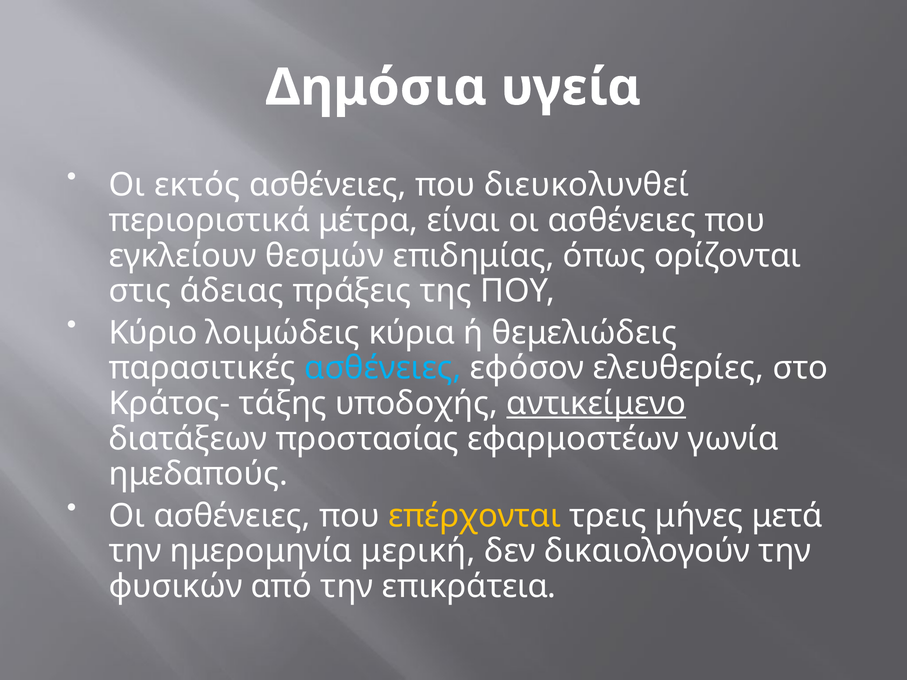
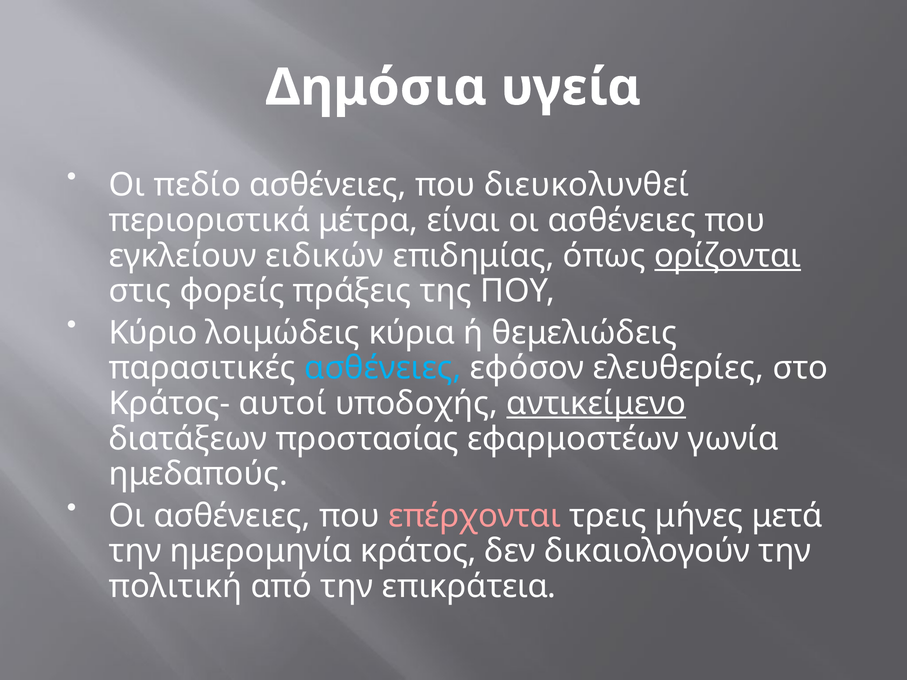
εκτός: εκτός -> πεδίο (197, 185)
θεσμών: θεσμών -> ειδικών (325, 256)
ορίζονται underline: none -> present (728, 256)
άδειας: άδειας -> φορείς (232, 291)
τάξης: τάξης -> αυτοί (283, 404)
επέρχονται colour: yellow -> pink (475, 516)
μερική: μερική -> κράτος (418, 551)
φυσικών: φυσικών -> πολιτική (176, 587)
